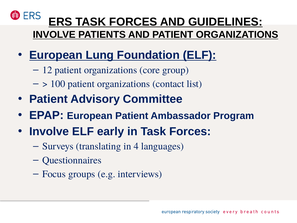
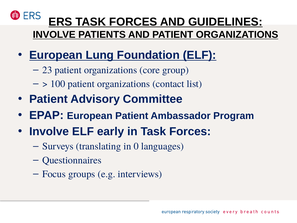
12: 12 -> 23 (47, 70)
4: 4 -> 0 (136, 146)
